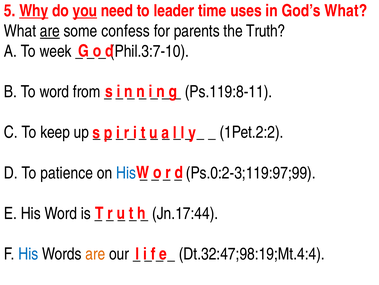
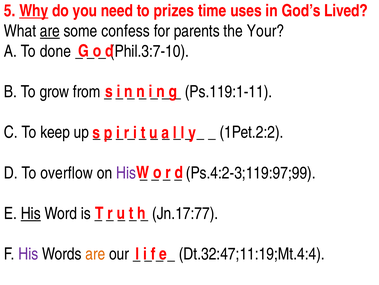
you underline: present -> none (85, 11)
leader: leader -> prizes (174, 11)
God’s What: What -> Lived (346, 11)
Truth: Truth -> Your (266, 31)
week: week -> done (55, 51)
To word: word -> grow (54, 92)
Ps.119:8-11: Ps.119:8-11 -> Ps.119:1-11 (229, 92)
patience: patience -> overflow (67, 173)
His colour: blue -> purple (126, 173)
Ps.0:2-3;119:97;99: Ps.0:2-3;119:97;99 -> Ps.4:2-3;119:97;99 (251, 173)
His underline: none -> present (31, 213)
Jn.17:44: Jn.17:44 -> Jn.17:77 (185, 213)
His colour: blue -> purple (28, 253)
Dt.32:47;98:19;Mt.4:4: Dt.32:47;98:19;Mt.4:4 -> Dt.32:47;11:19;Mt.4:4 (252, 253)
